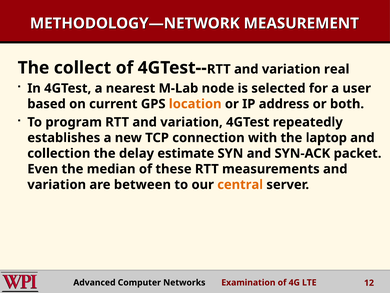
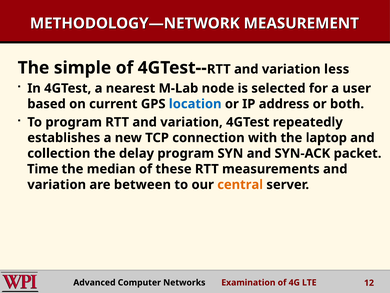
collect: collect -> simple (83, 68)
real: real -> less (337, 69)
location colour: orange -> blue (195, 104)
delay estimate: estimate -> program (186, 153)
Even: Even -> Time (43, 169)
